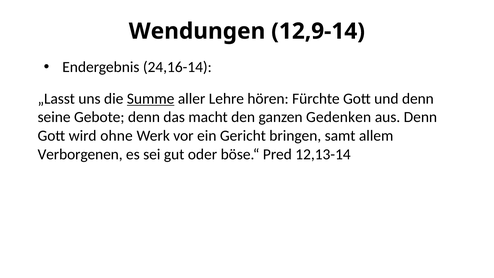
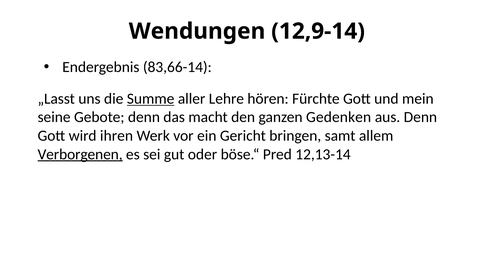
24,16-14: 24,16-14 -> 83,66-14 (177, 67)
und denn: denn -> mein (418, 99)
ohne: ohne -> ihren (117, 136)
Verborgenen underline: none -> present (80, 154)
